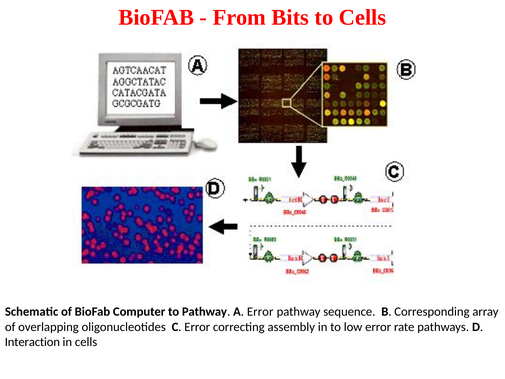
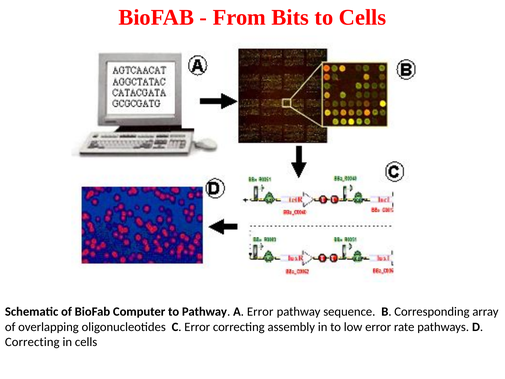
Interaction: Interaction -> Correcting (32, 342)
